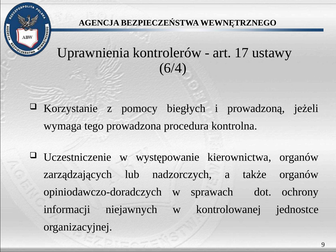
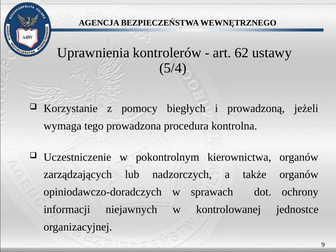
17: 17 -> 62 (242, 53)
6/4: 6/4 -> 5/4 (173, 68)
występowanie: występowanie -> pokontrolnym (168, 157)
